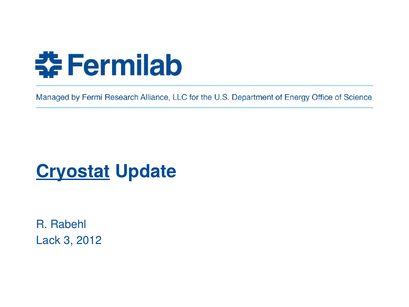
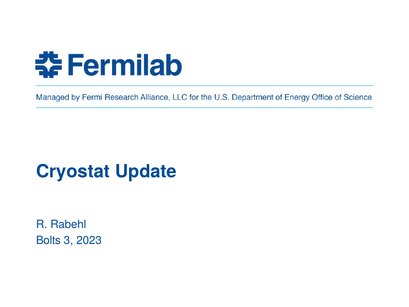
Cryostat underline: present -> none (73, 171)
Lack: Lack -> Bolts (48, 240)
2012: 2012 -> 2023 (89, 240)
